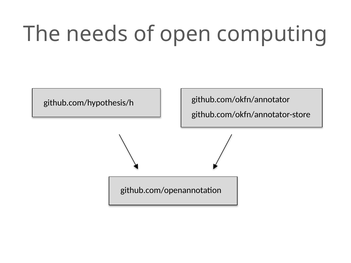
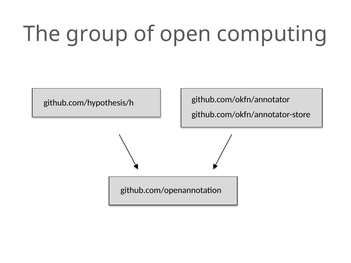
needs: needs -> group (97, 34)
